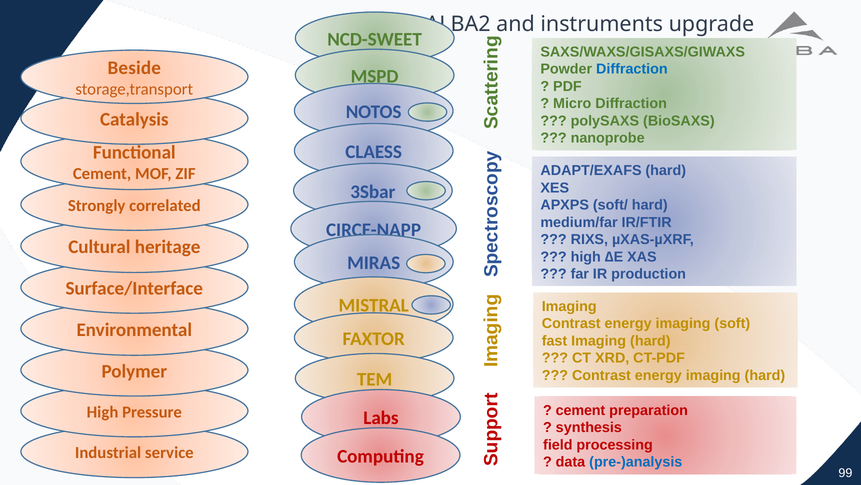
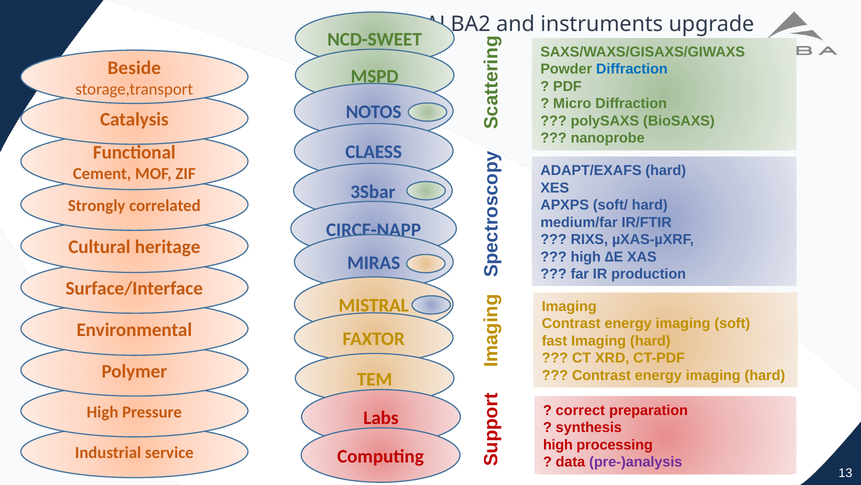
cement: cement -> correct (580, 410)
field: field -> high (558, 444)
pre-)analysis colour: blue -> purple (636, 461)
99: 99 -> 13 (845, 472)
